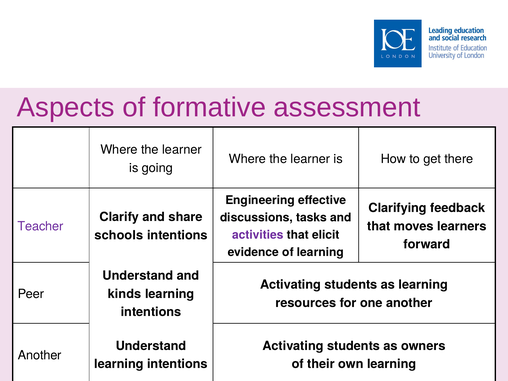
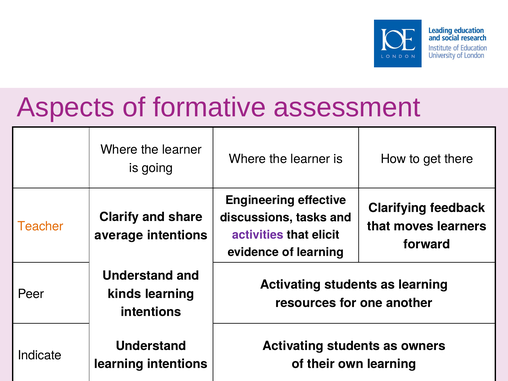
Teacher colour: purple -> orange (40, 226)
schools: schools -> average (119, 235)
Another: Another -> Indicate (40, 355)
